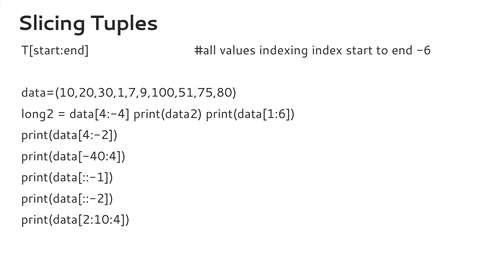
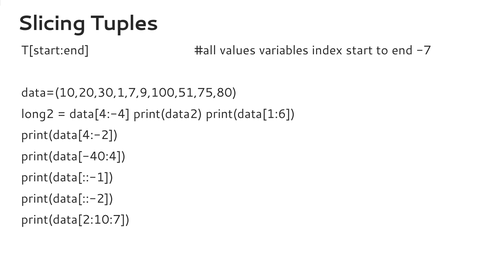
indexing: indexing -> variables (284, 51)
-6: -6 -> -7 (424, 51)
print(data[2:10:4: print(data[2:10:4 -> print(data[2:10:7 (76, 220)
